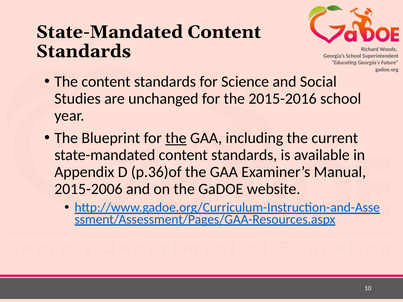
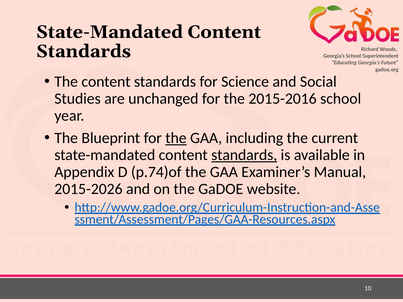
standards underline: none -> present (244, 155)
p.36)of: p.36)of -> p.74)of (156, 172)
2015-2006: 2015-2006 -> 2015-2026 (88, 189)
